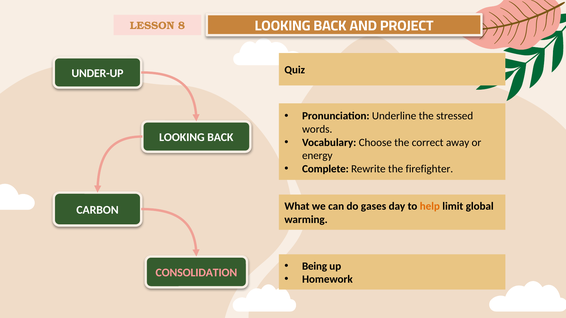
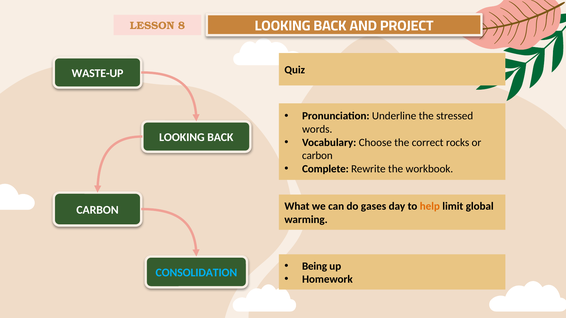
UNDER-UP: UNDER-UP -> WASTE-UP (97, 73)
away: away -> rocks (458, 143)
energy: energy -> carbon (317, 156)
firefighter: firefighter -> workbook (429, 169)
CONSOLIDATION colour: pink -> light blue (196, 273)
